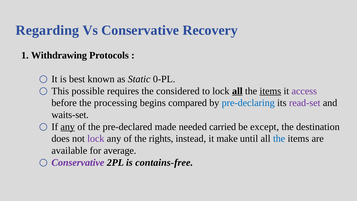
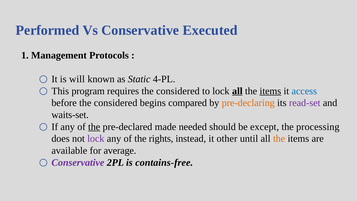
Regarding: Regarding -> Performed (48, 30)
Recovery: Recovery -> Executed (210, 30)
Withdrawing: Withdrawing -> Management (59, 55)
best: best -> will (77, 79)
0-PL: 0-PL -> 4-PL (164, 79)
possible: possible -> program (88, 91)
access colour: purple -> blue (304, 91)
before the processing: processing -> considered (116, 103)
pre-declaring colour: blue -> orange (248, 103)
any underline: present -> none (68, 127)
the underline: none -> present (94, 127)
carried: carried -> should (223, 127)
destination: destination -> processing (318, 127)
make: make -> other (227, 139)
the colour: blue -> orange (279, 139)
